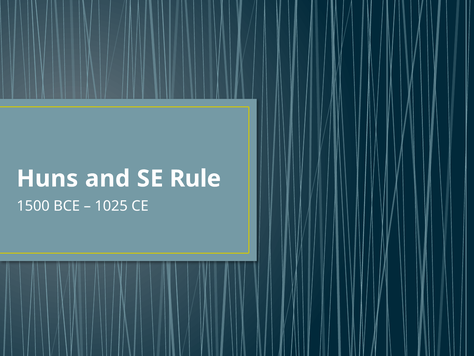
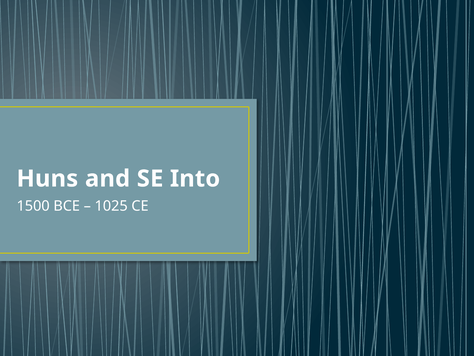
Rule: Rule -> Into (195, 178)
